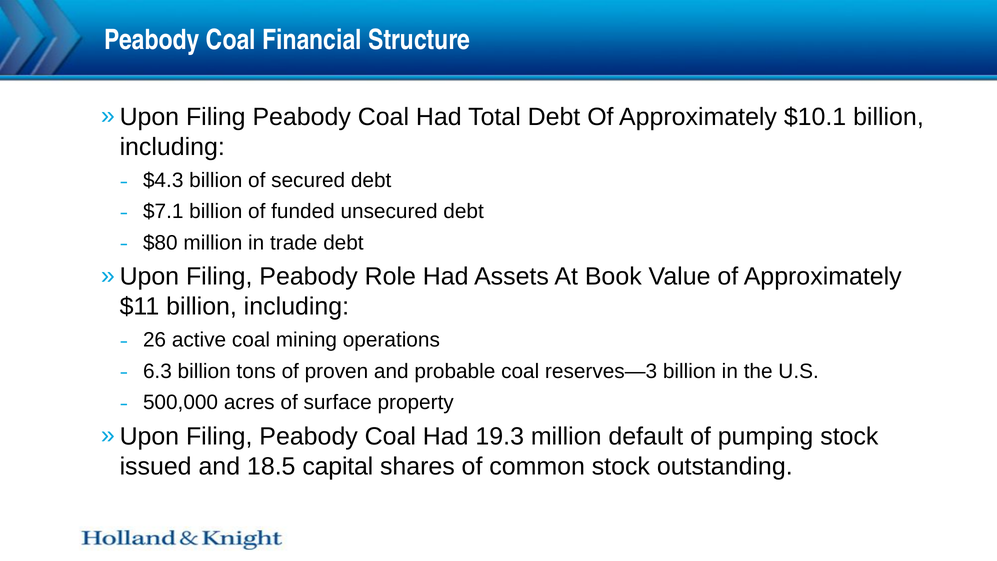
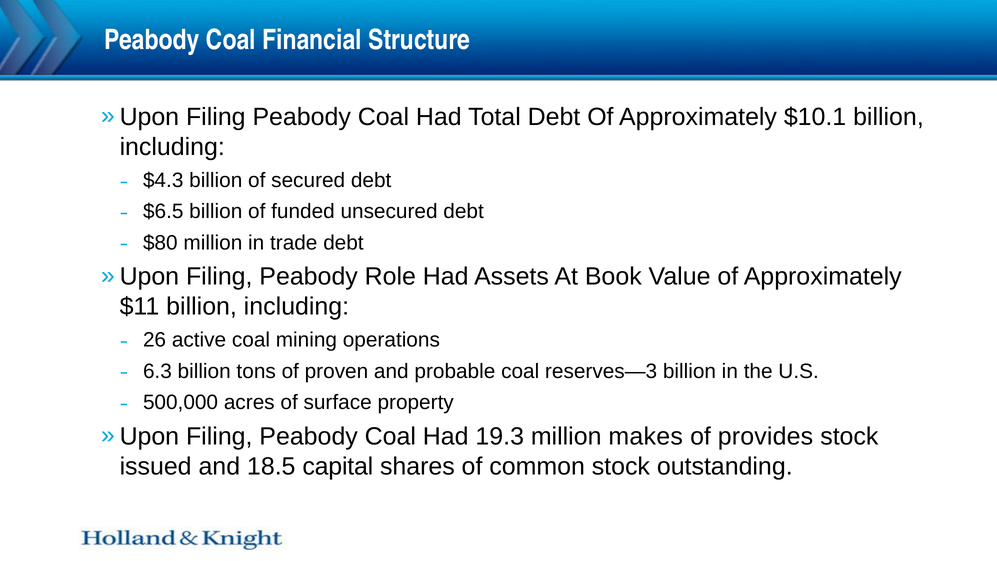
$7.1: $7.1 -> $6.5 (163, 211)
default: default -> makes (646, 436)
pumping: pumping -> provides (765, 436)
